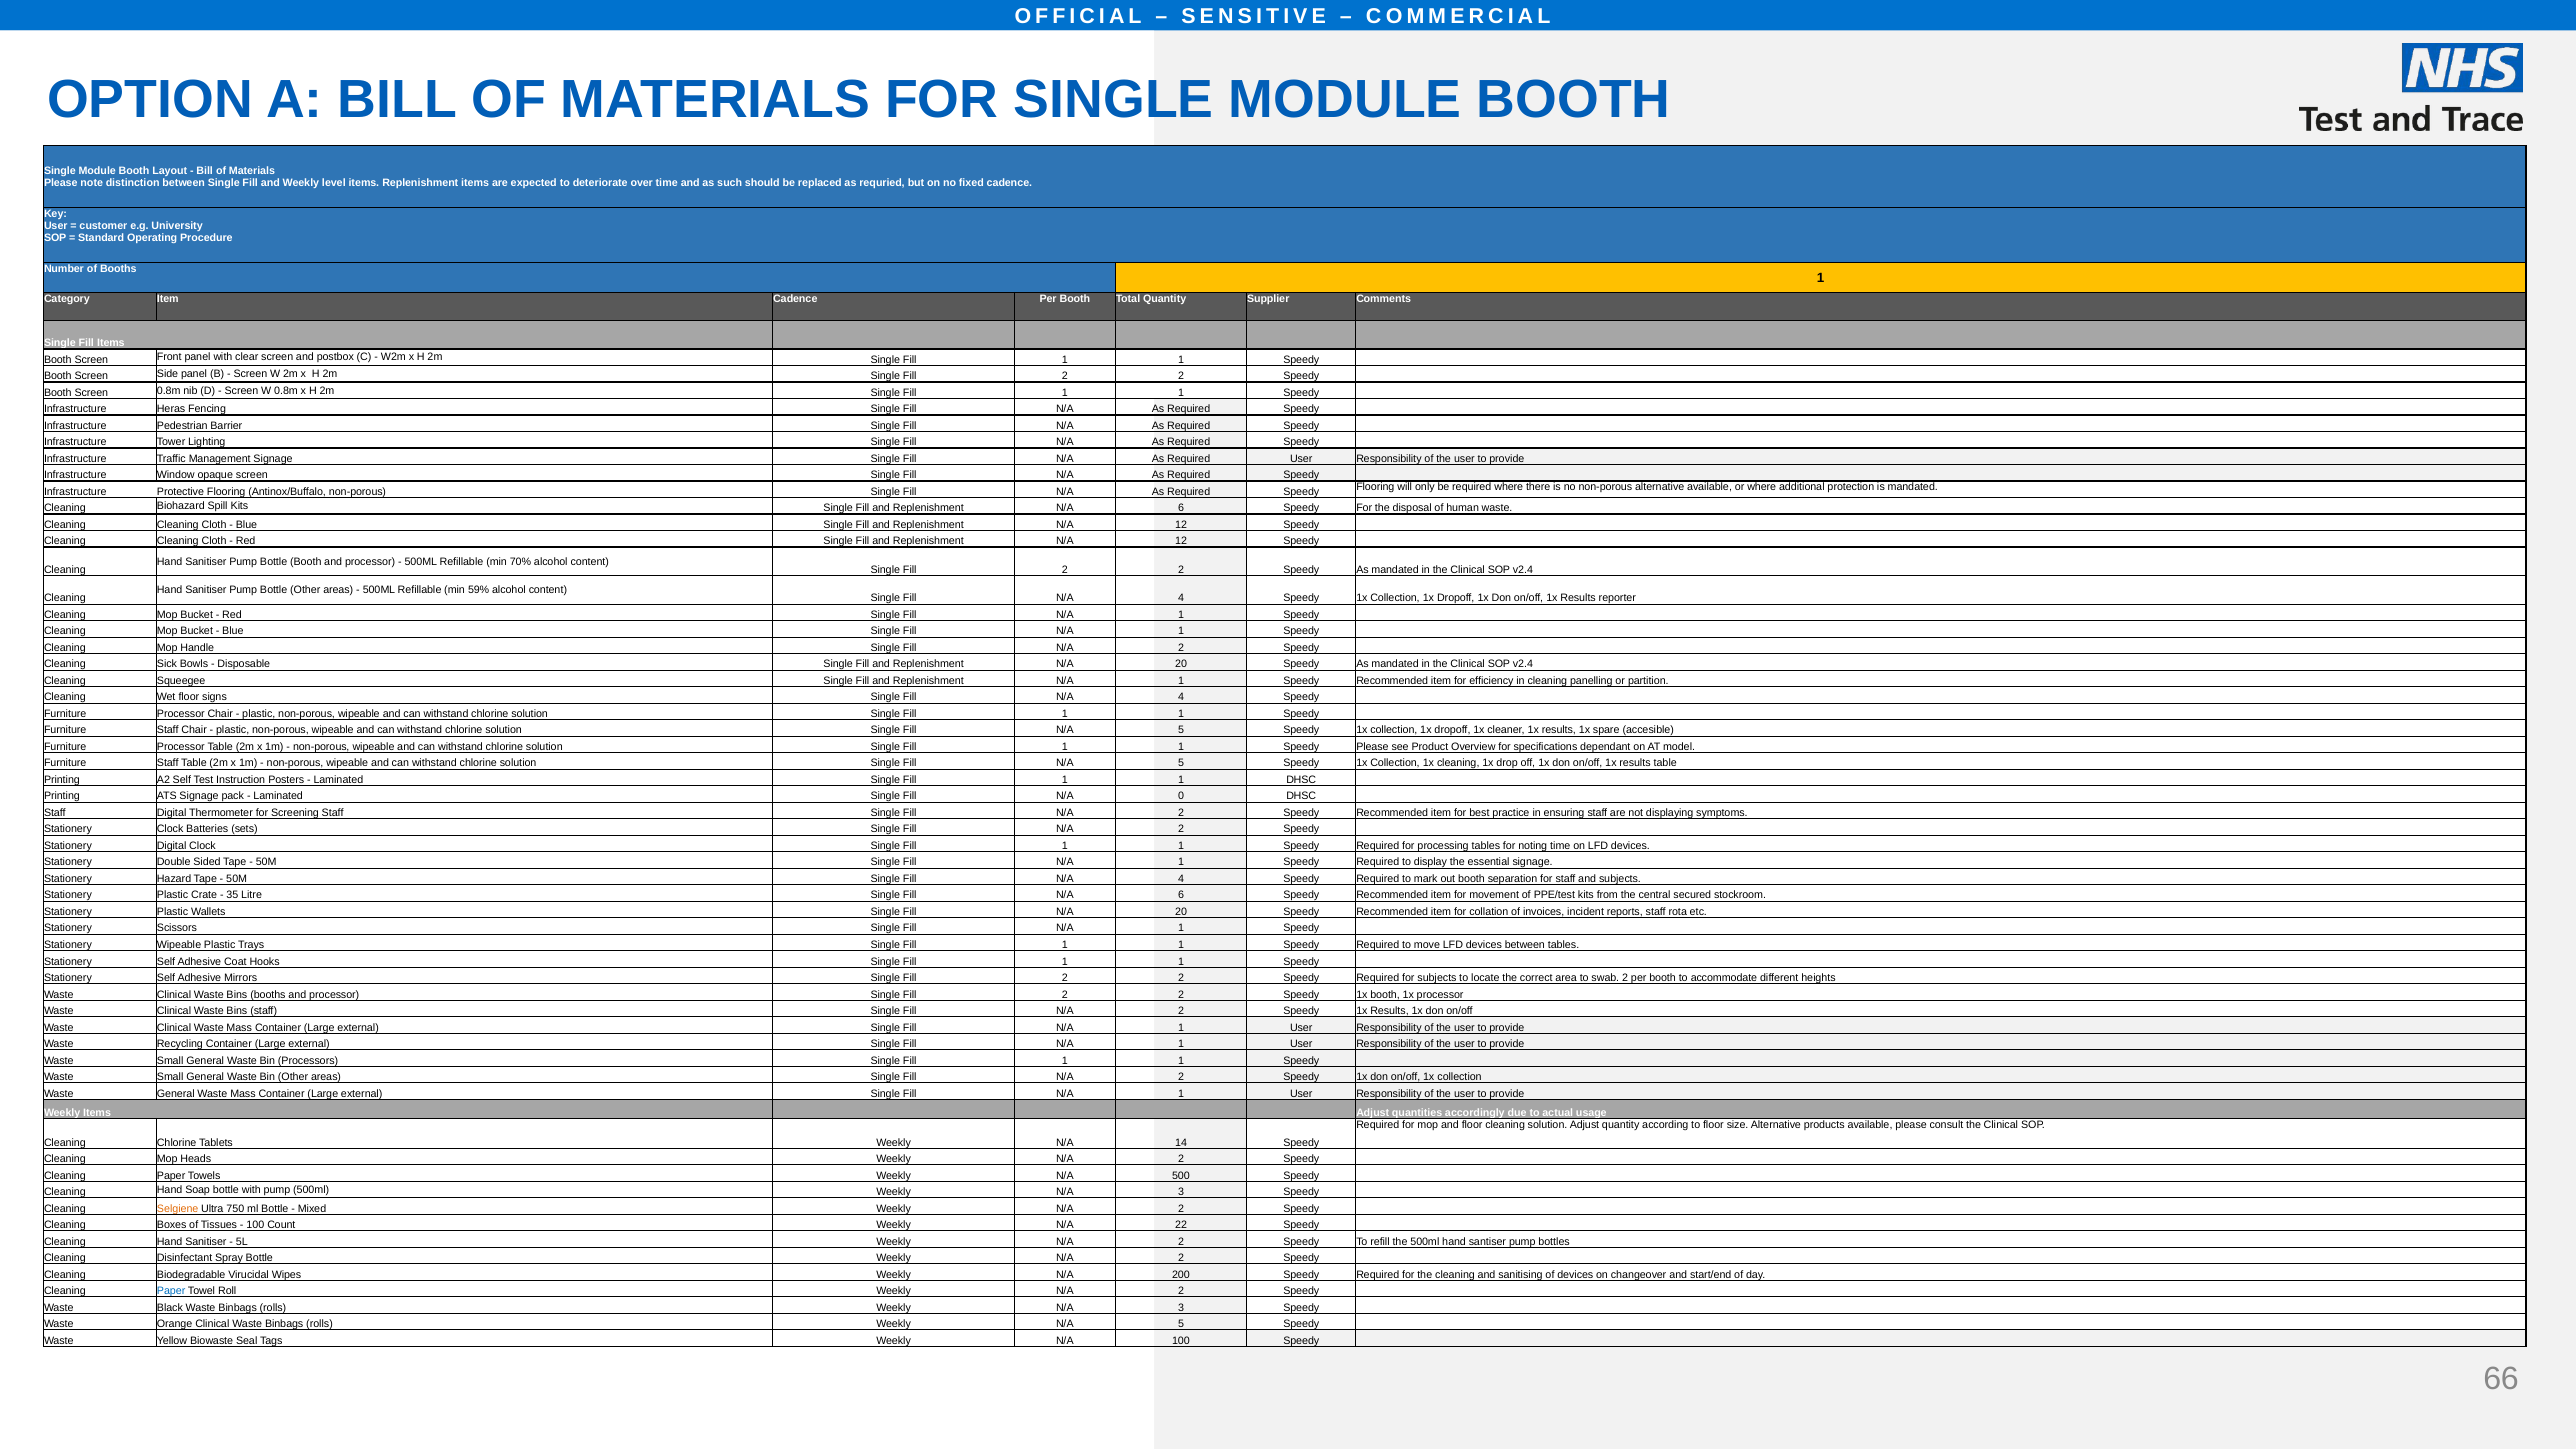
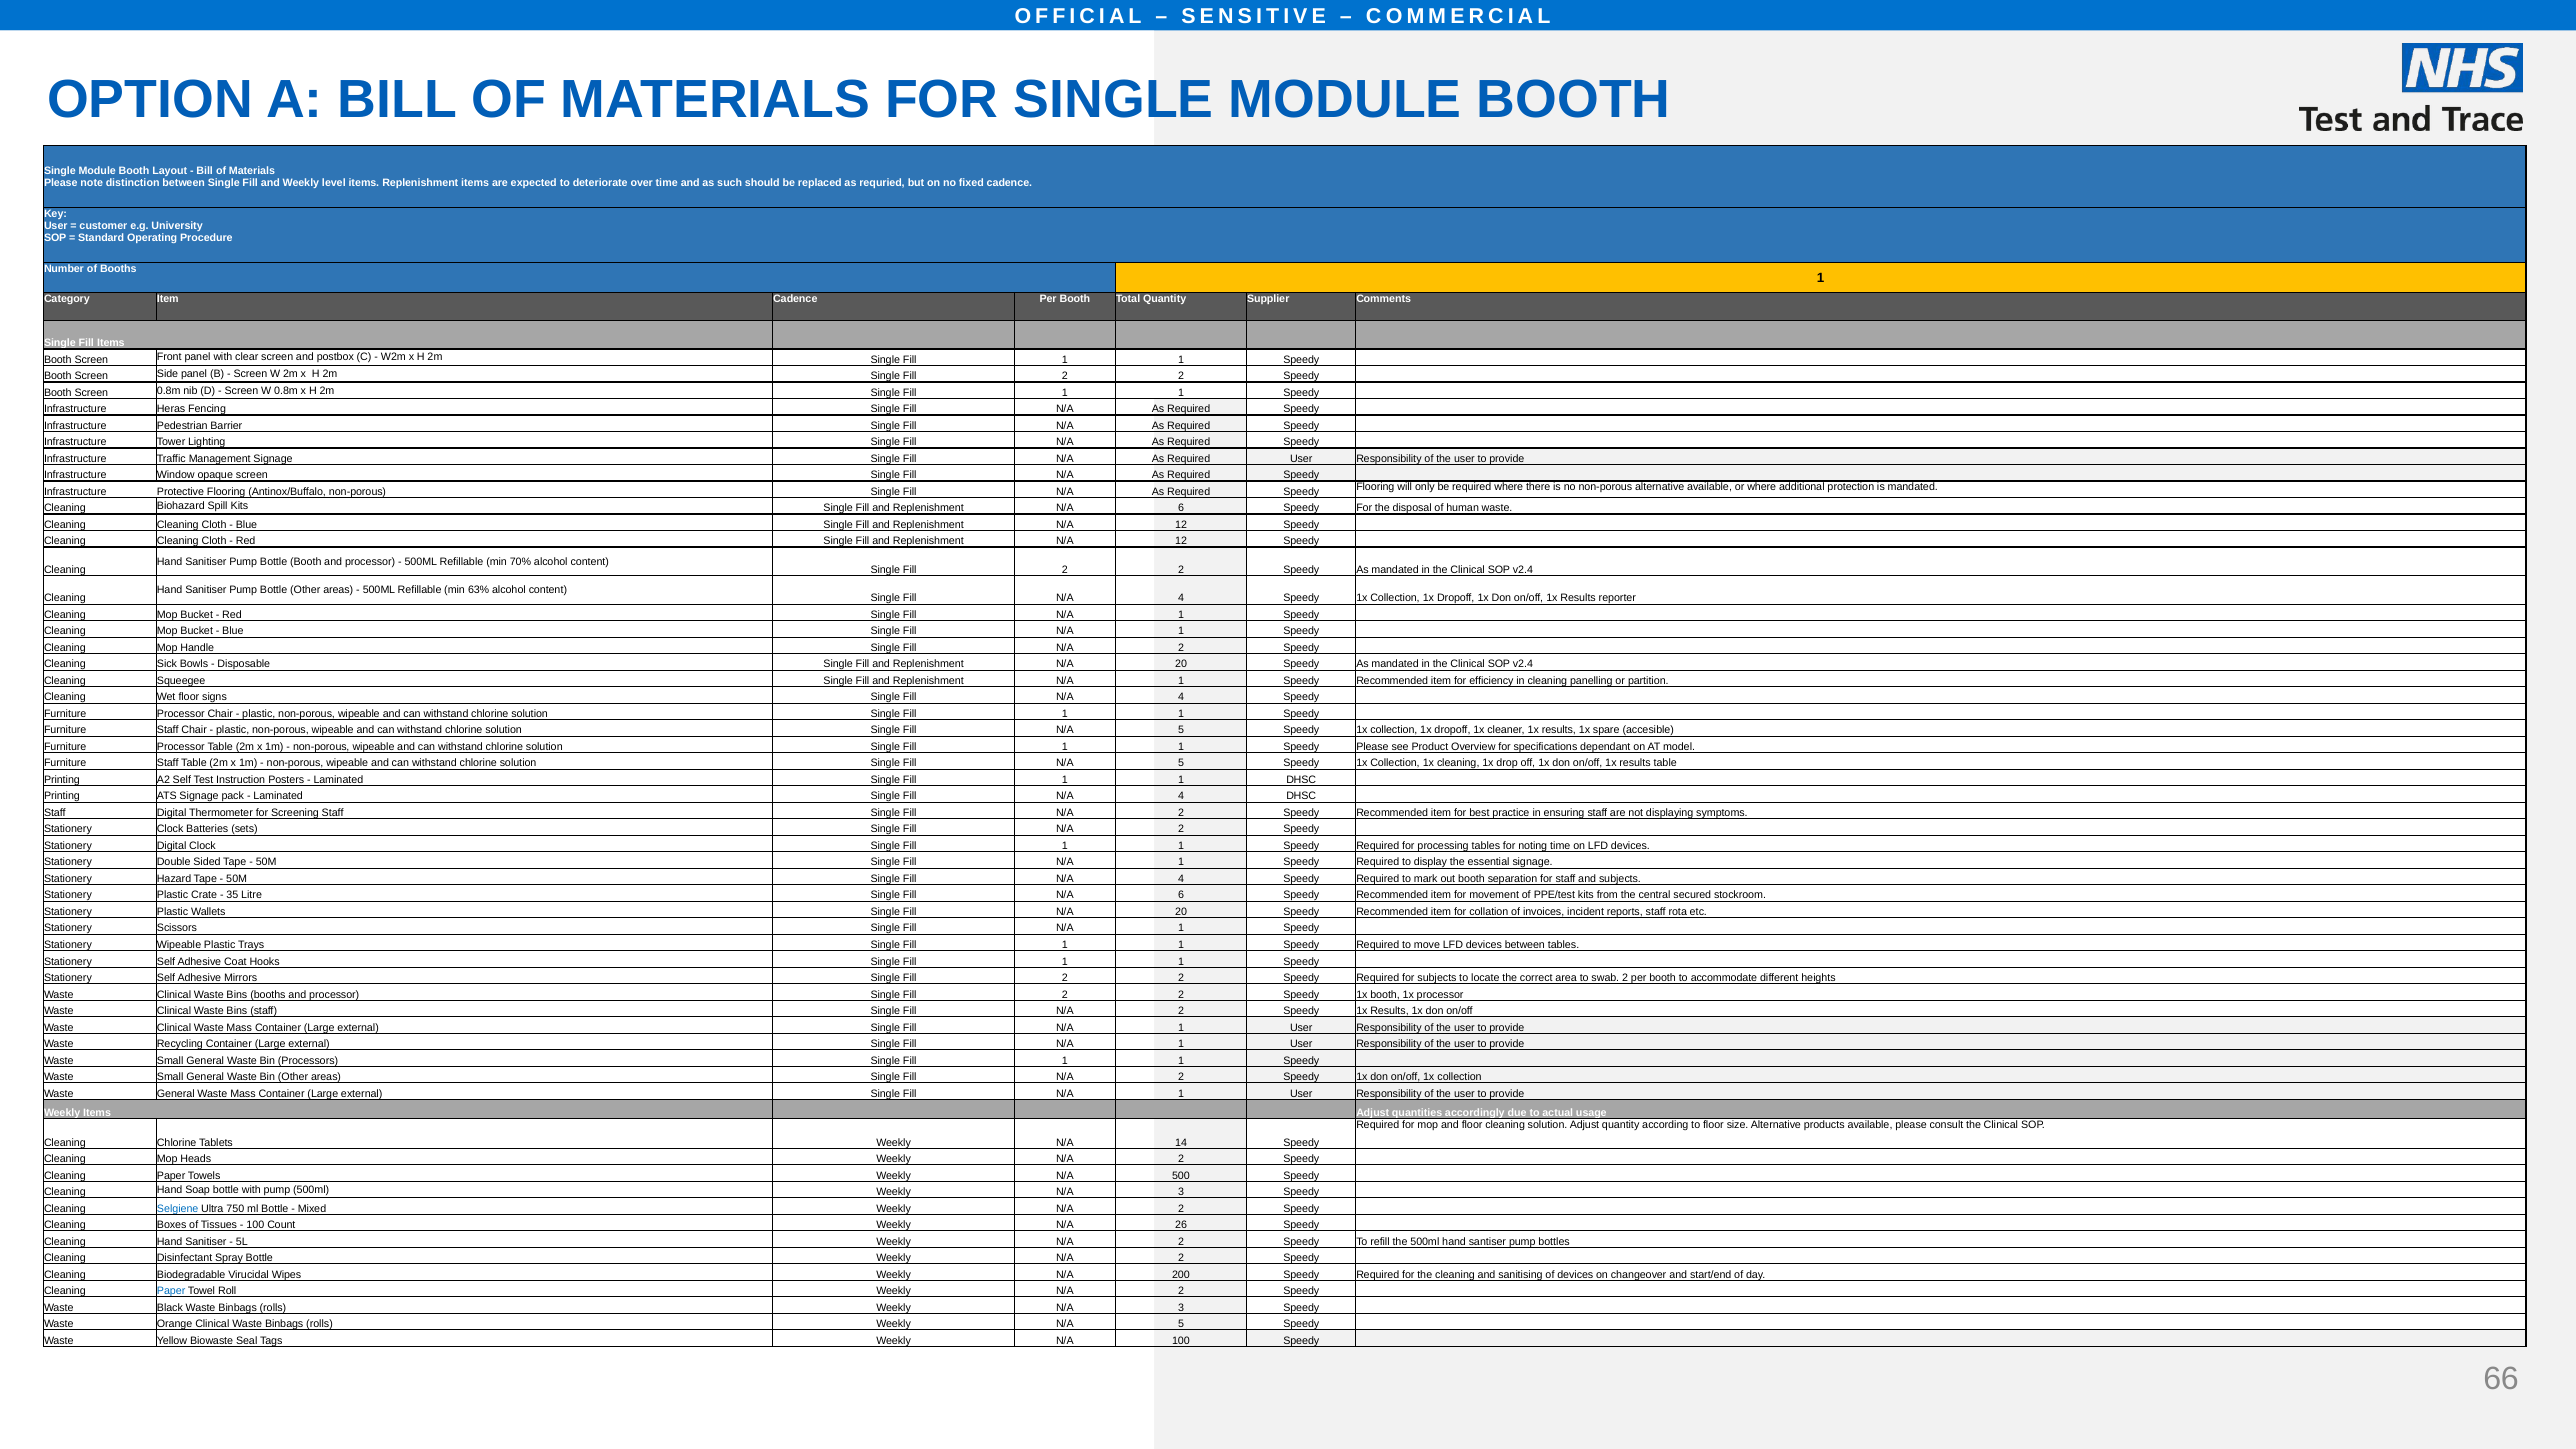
59%: 59% -> 63% (479, 590)
0: 0 -> 4 (1181, 796)
Selgiene colour: orange -> blue (178, 1209)
22: 22 -> 26 (1181, 1225)
